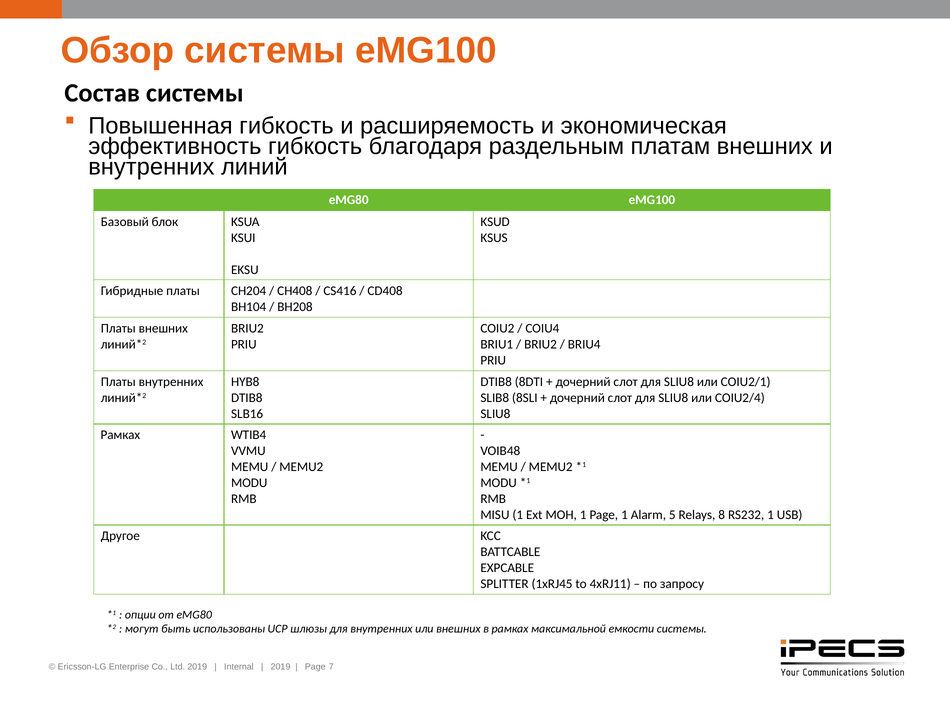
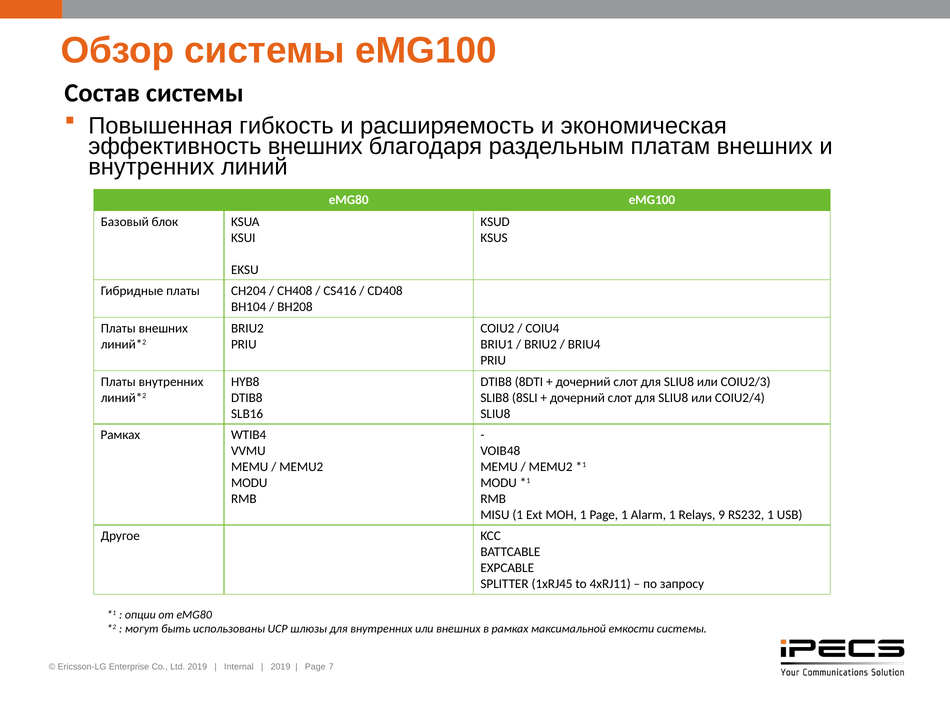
эффективность гибкость: гибкость -> внешних (315, 146)
COIU2/1: COIU2/1 -> COIU2/3 (746, 381)
Alarm 5: 5 -> 1 (672, 515)
8: 8 -> 9 (722, 515)
